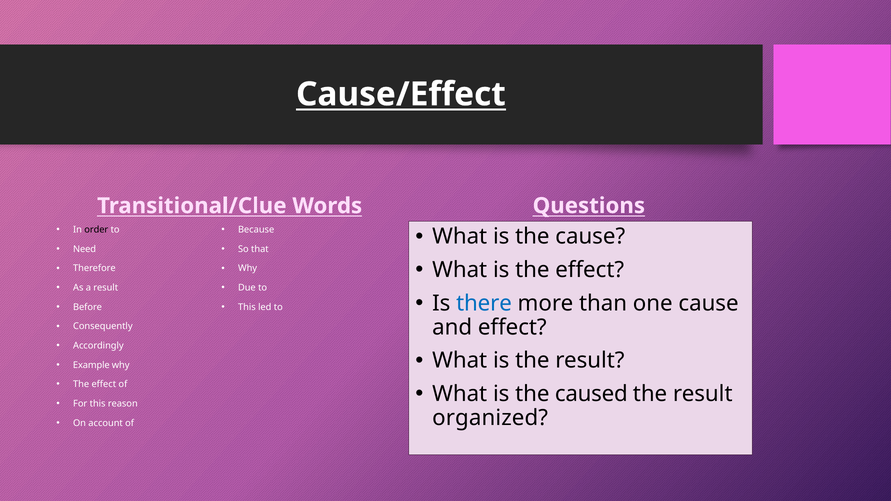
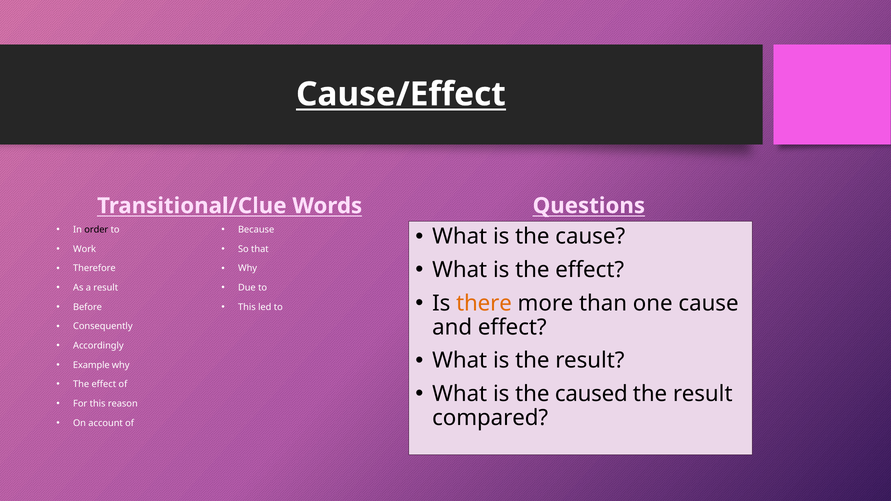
Need: Need -> Work (85, 249)
there colour: blue -> orange (484, 303)
organized: organized -> compared (490, 418)
